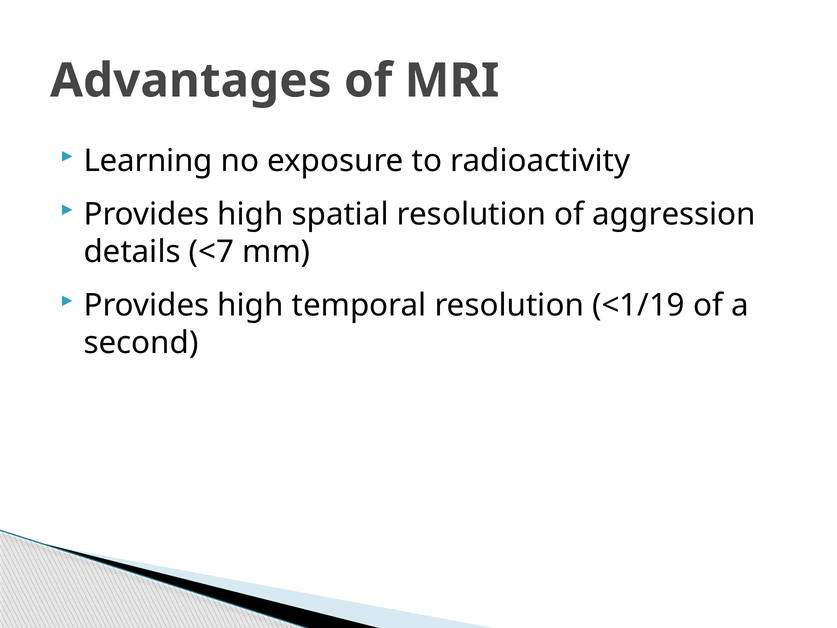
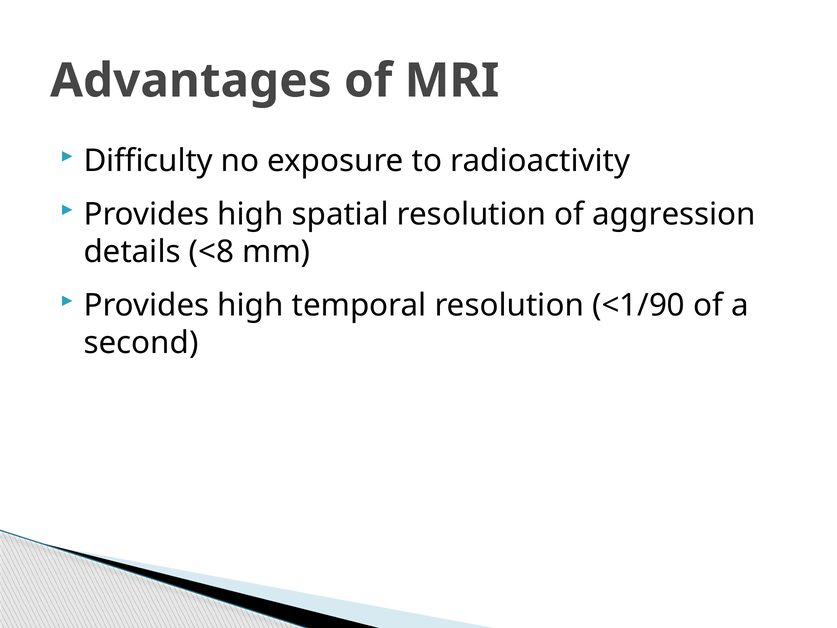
Learning: Learning -> Difficulty (148, 161)
<7: <7 -> <8 (211, 252)
<1/19: <1/19 -> <1/90 (639, 305)
